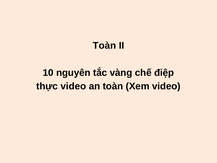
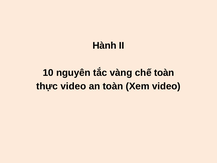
Toàn: Toàn -> Hành (105, 46)
chế điệp: điệp -> toàn (164, 73)
